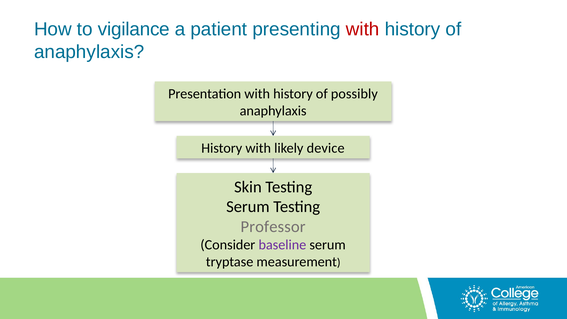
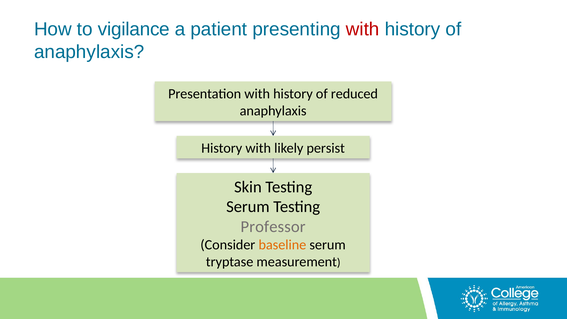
possibly: possibly -> reduced (354, 94)
device: device -> persist (326, 148)
baseline colour: purple -> orange (282, 245)
